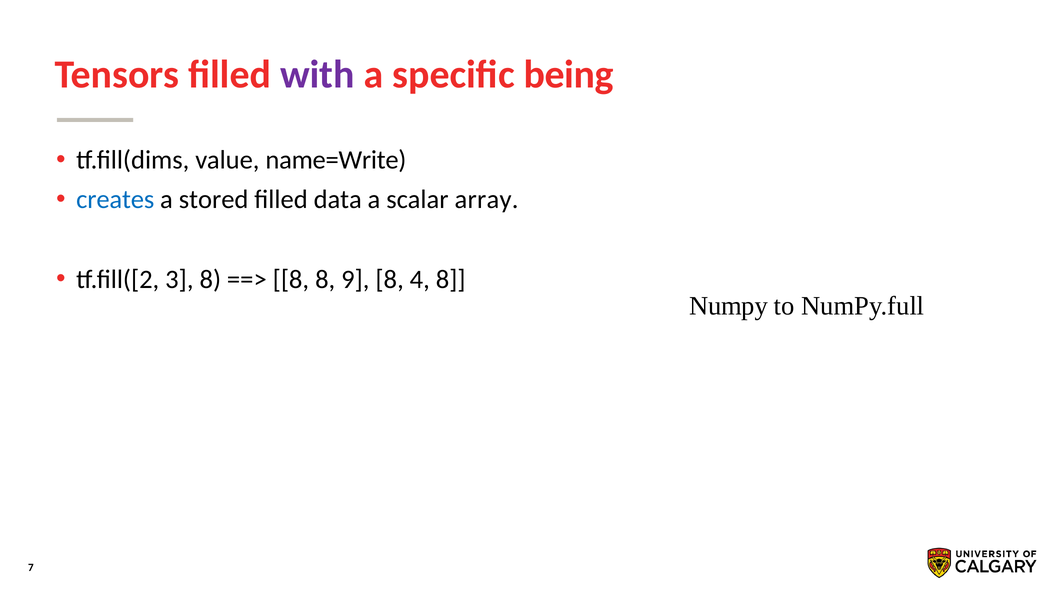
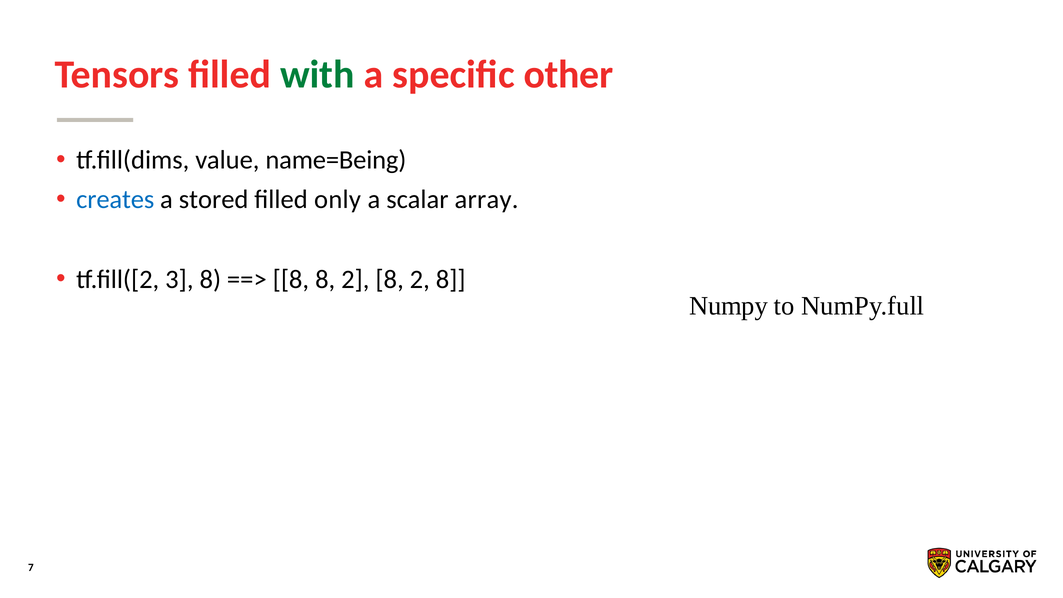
with colour: purple -> green (317, 75)
being: being -> other (568, 75)
name=Write: name=Write -> name=Being (336, 160)
data: data -> only (338, 200)
8 8 9: 9 -> 2 (355, 279)
4: 4 -> 2 (420, 279)
